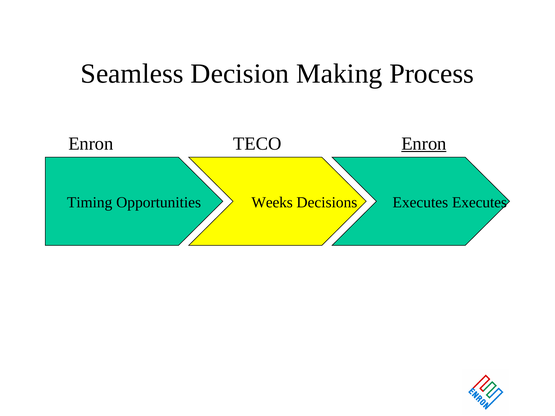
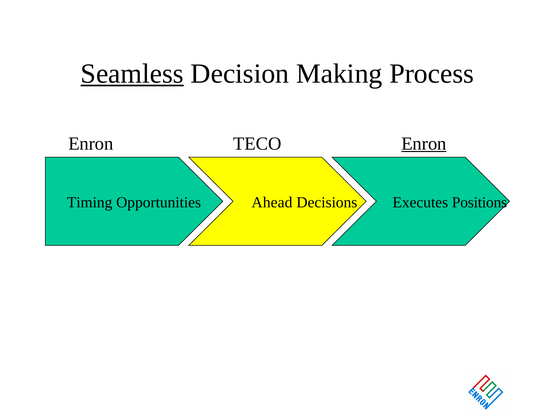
Seamless underline: none -> present (132, 74)
Weeks: Weeks -> Ahead (272, 203)
Executes Executes: Executes -> Positions (480, 203)
